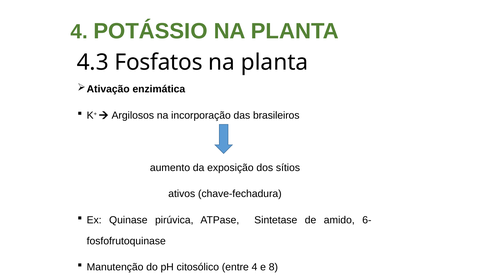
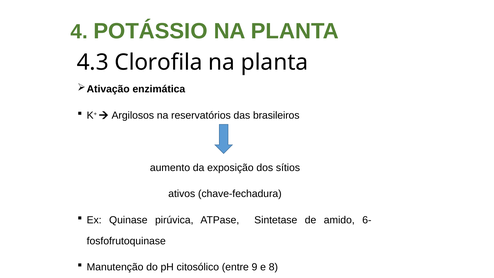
Fosfatos: Fosfatos -> Clorofila (159, 62)
incorporação: incorporação -> reservatórios (201, 115)
entre 4: 4 -> 9 (254, 267)
